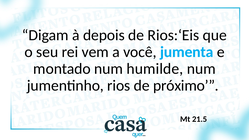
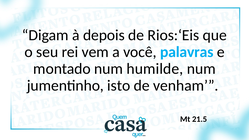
jumenta: jumenta -> palavras (187, 52)
rios: rios -> isto (119, 86)
próximo: próximo -> venham (186, 86)
